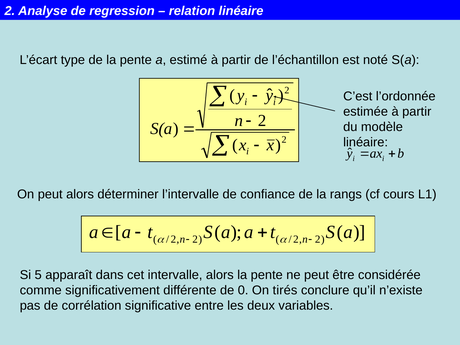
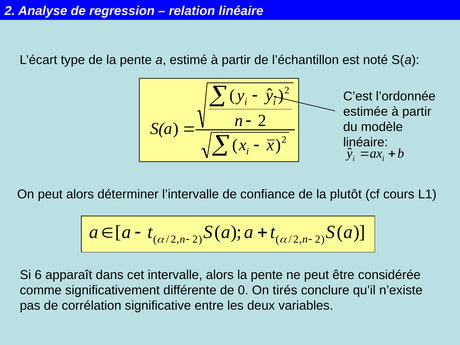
rangs: rangs -> plutôt (346, 194)
5: 5 -> 6 (38, 275)
